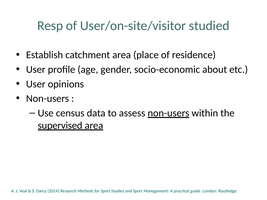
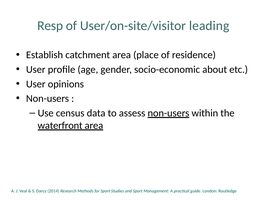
studied: studied -> leading (209, 26)
supervised: supervised -> waterfront (60, 126)
